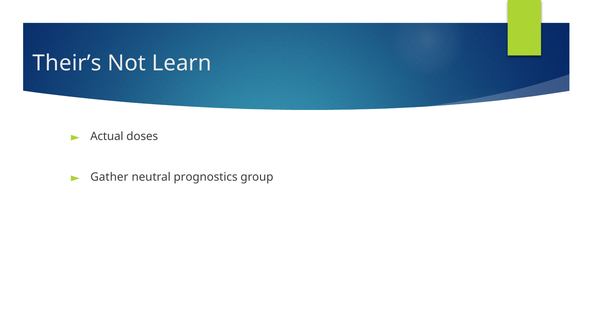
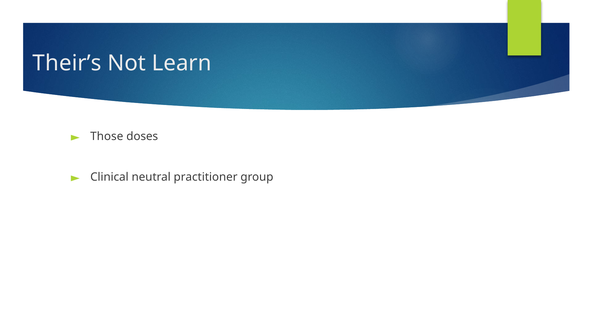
Actual: Actual -> Those (107, 137)
Gather: Gather -> Clinical (109, 177)
prognostics: prognostics -> practitioner (206, 177)
